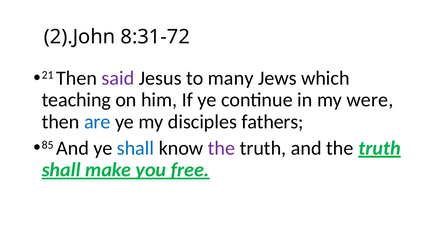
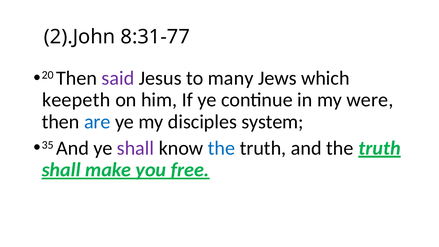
8:31-72: 8:31-72 -> 8:31-77 (155, 37)
21: 21 -> 20 (48, 75)
teaching: teaching -> keepeth (76, 100)
fathers: fathers -> system (272, 122)
85: 85 -> 35 (48, 145)
shall colour: blue -> purple (136, 148)
the colour: purple -> blue (221, 148)
